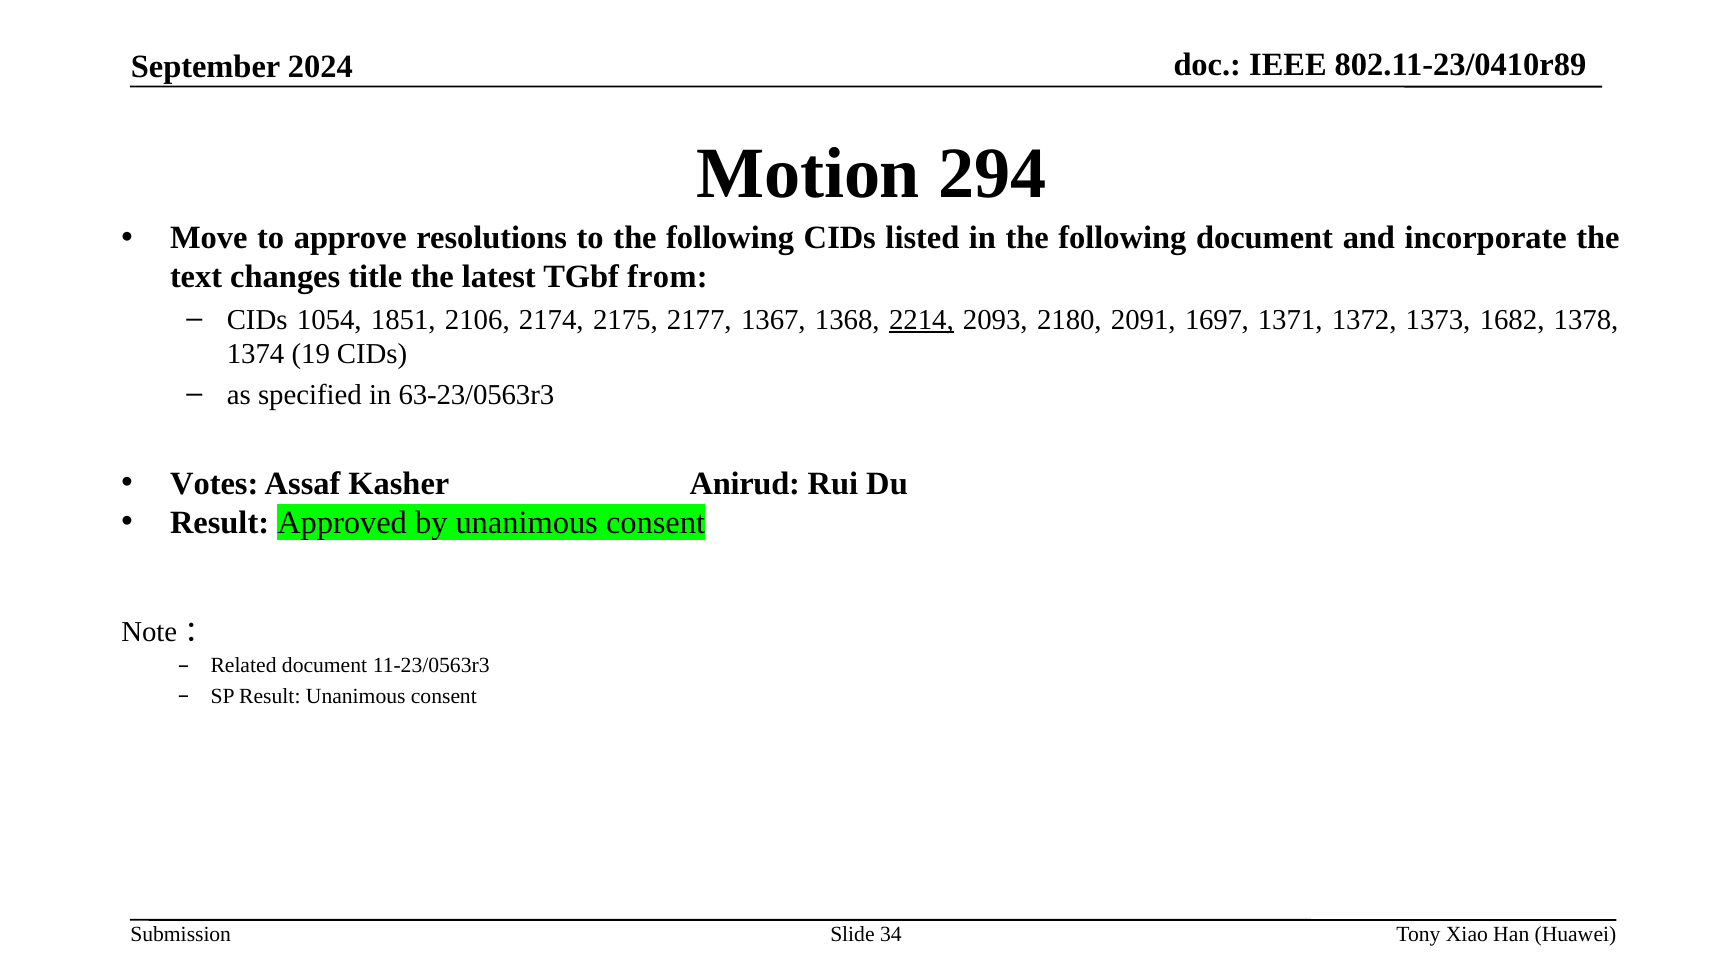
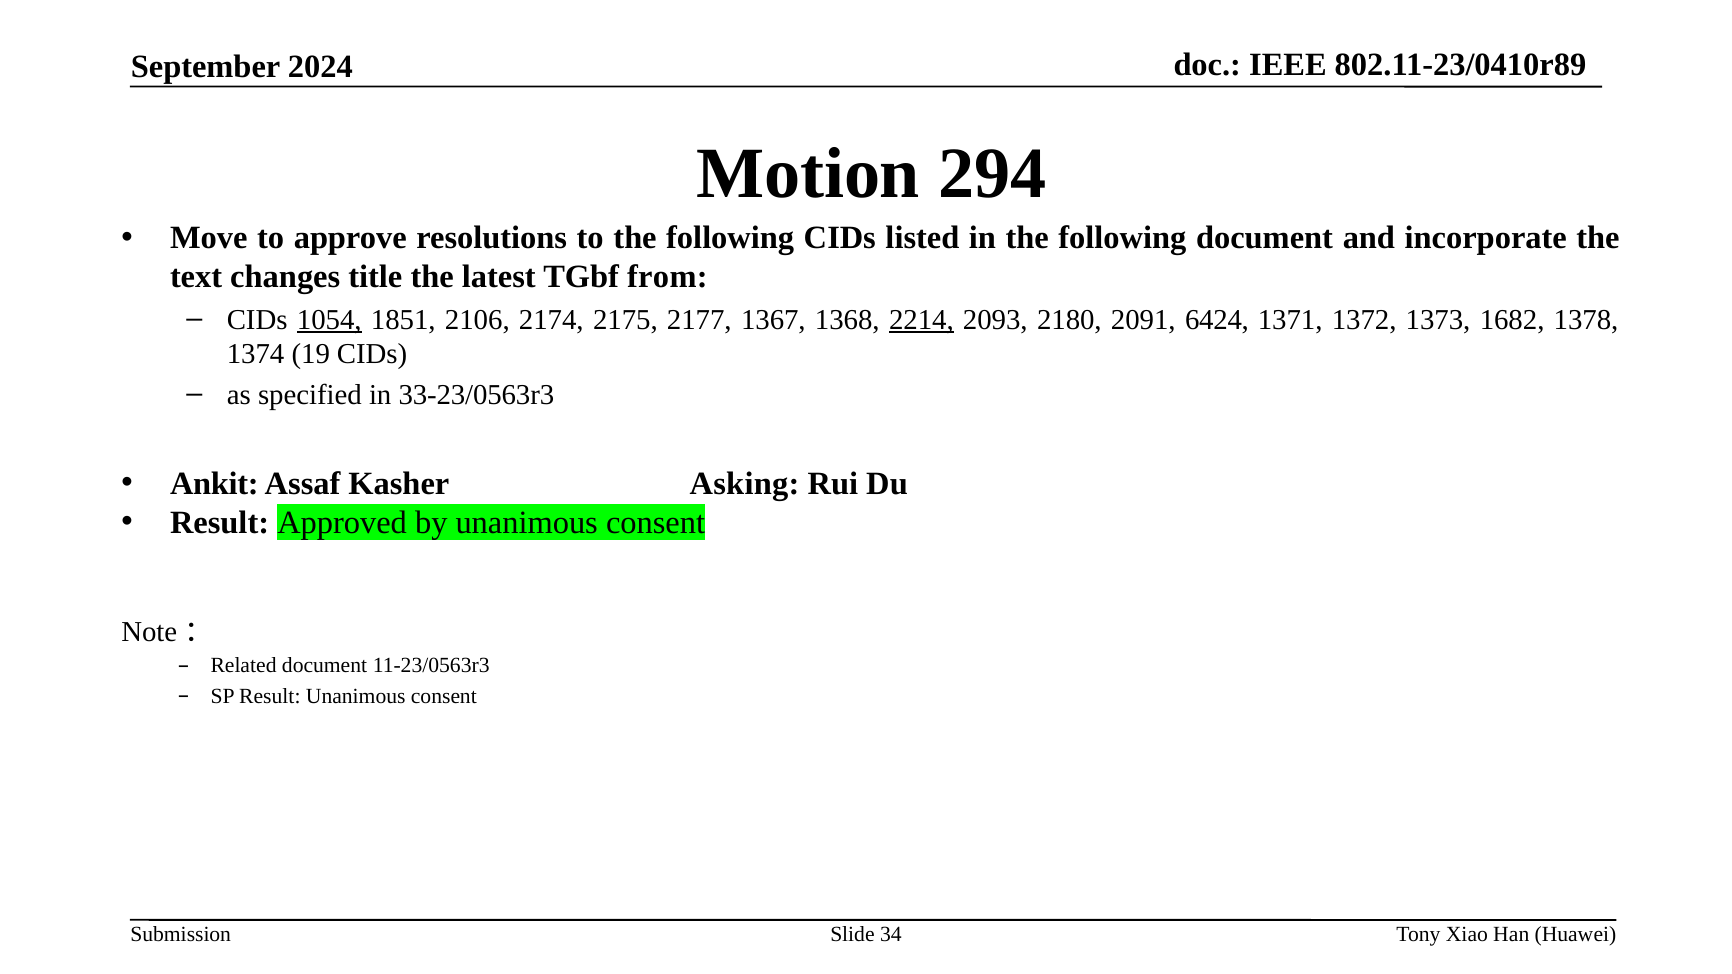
1054 underline: none -> present (329, 320)
1697: 1697 -> 6424 (1217, 320)
63-23/0563r3: 63-23/0563r3 -> 33-23/0563r3 (476, 395)
Votes: Votes -> Ankit (214, 484)
Anirud: Anirud -> Asking (745, 484)
